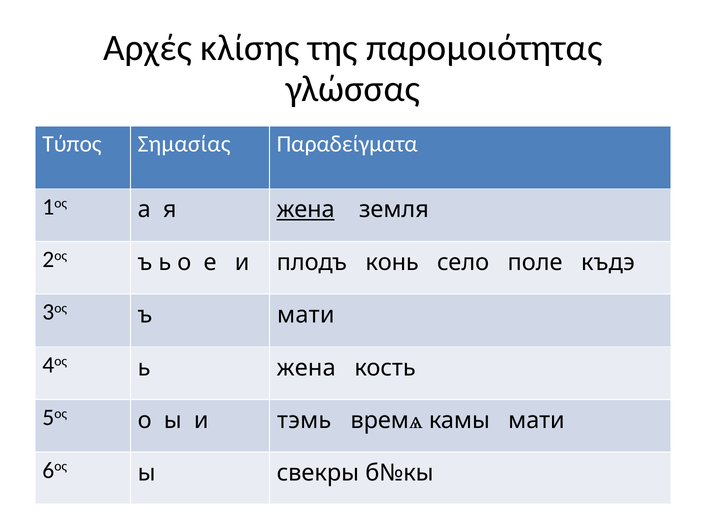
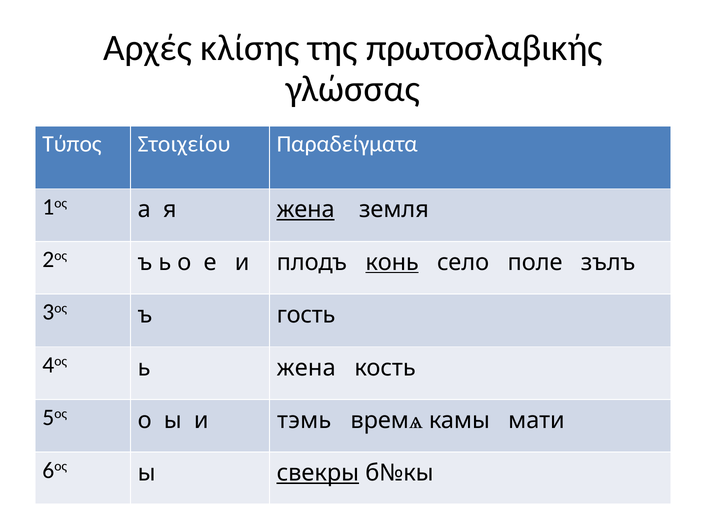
παρομοιότητας: παρομοιότητας -> πρωτοσλαβικής (484, 48)
Σημασίας: Σημασίας -> Στοιχείου (184, 144)
конь underline: none -> present (392, 262)
къдэ: къдэ -> зълъ (608, 262)
ъ мати: мати -> гость (306, 315)
свекры underline: none -> present (318, 473)
